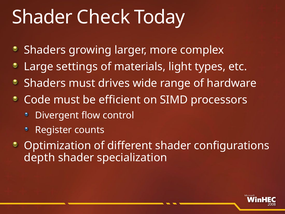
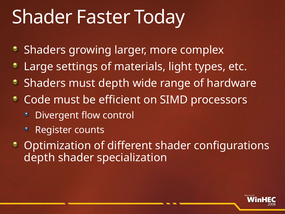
Check: Check -> Faster (103, 17)
must drives: drives -> depth (114, 83)
